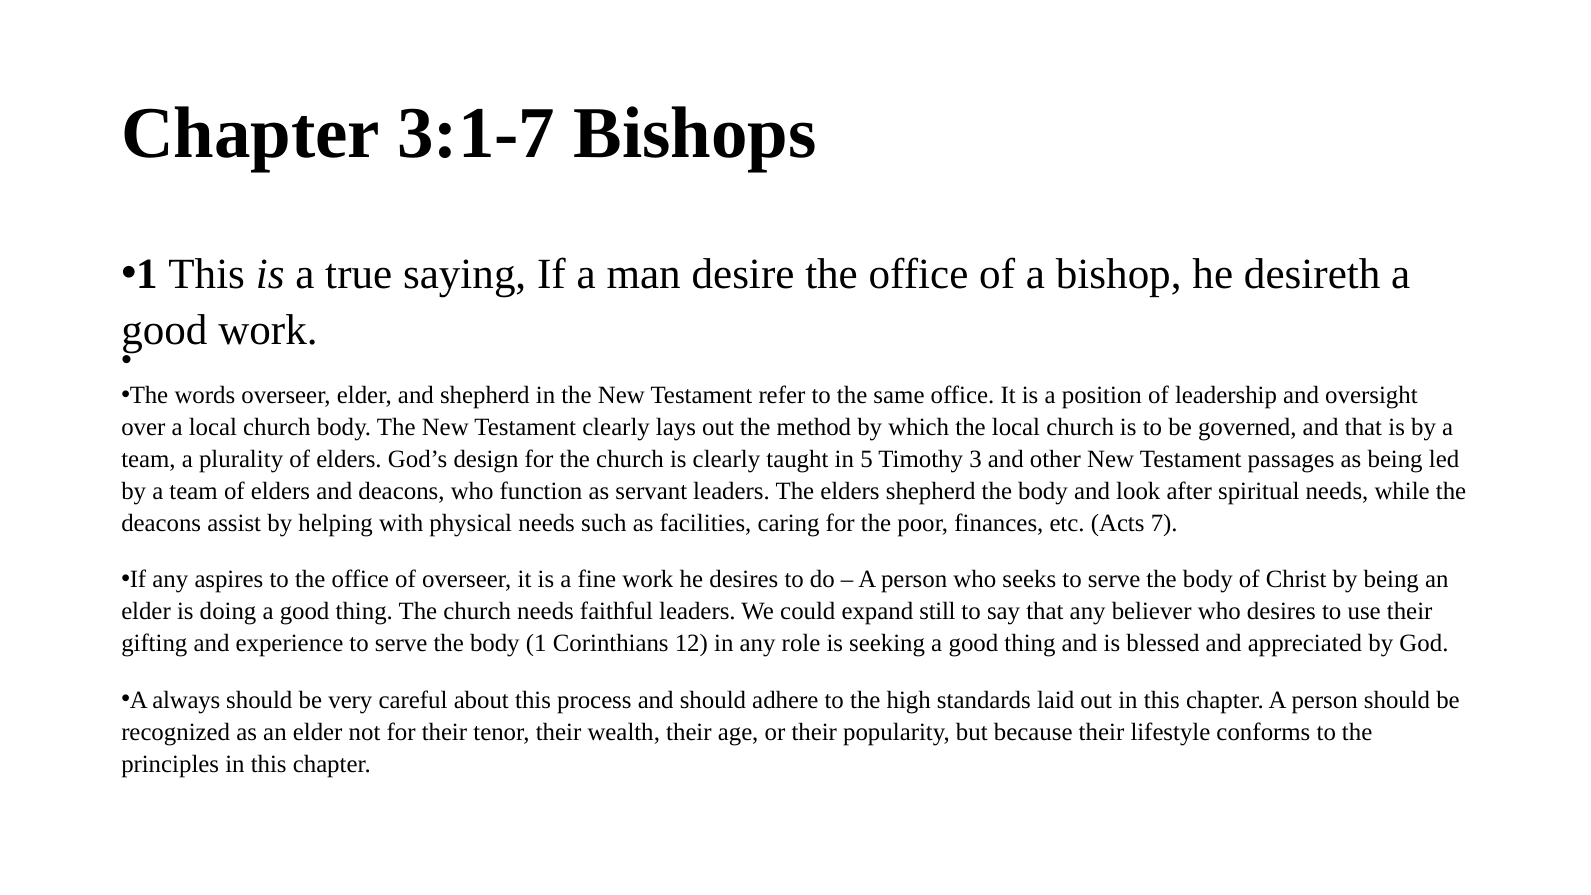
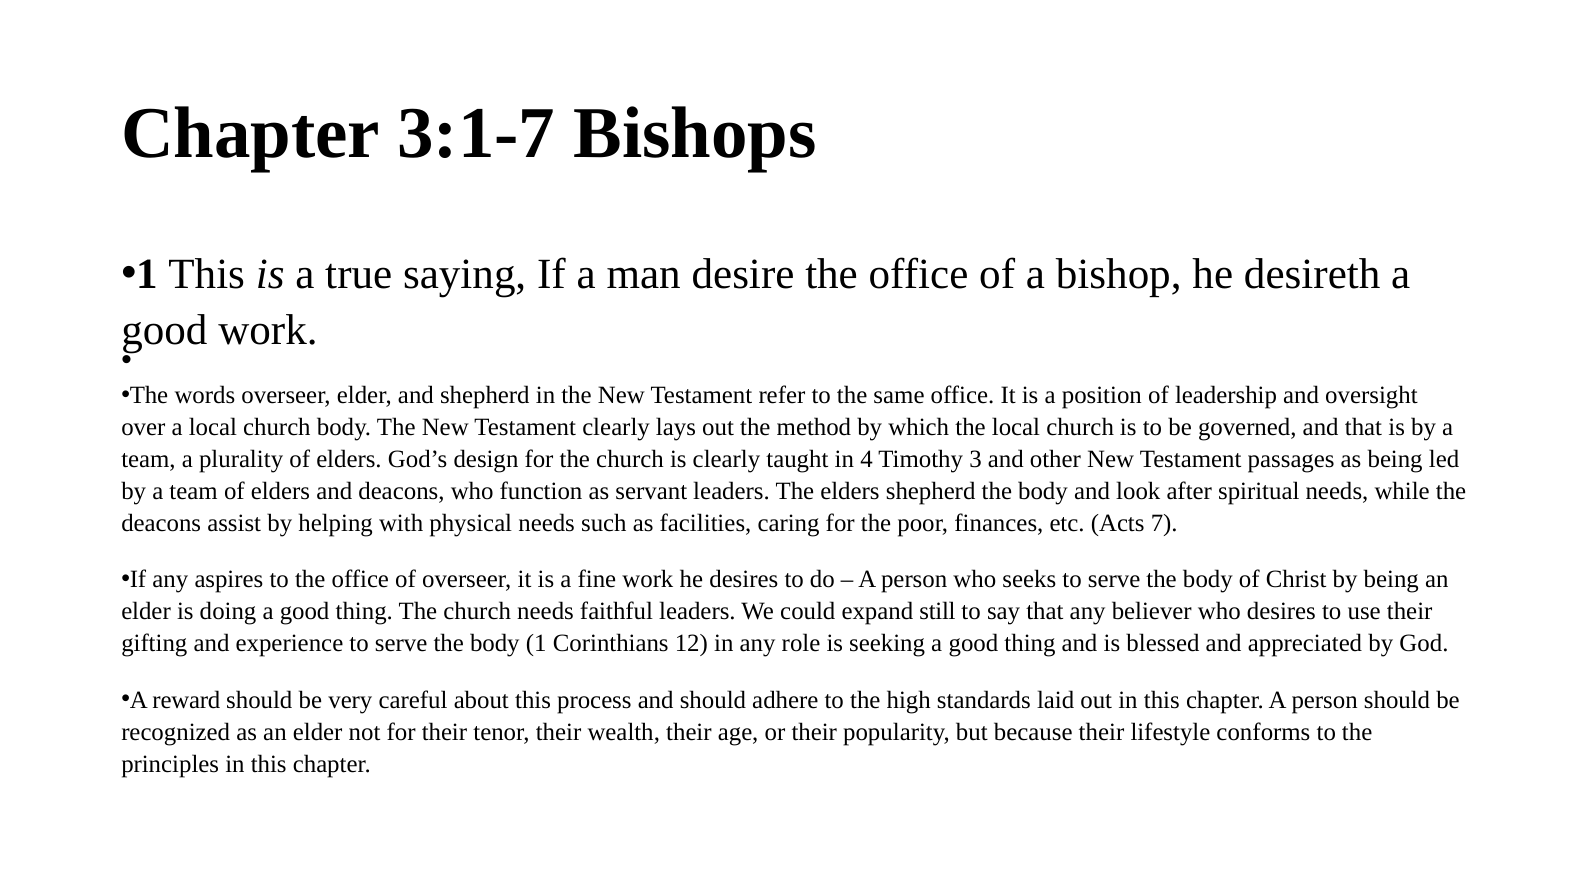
5: 5 -> 4 (866, 459)
always: always -> reward (186, 700)
